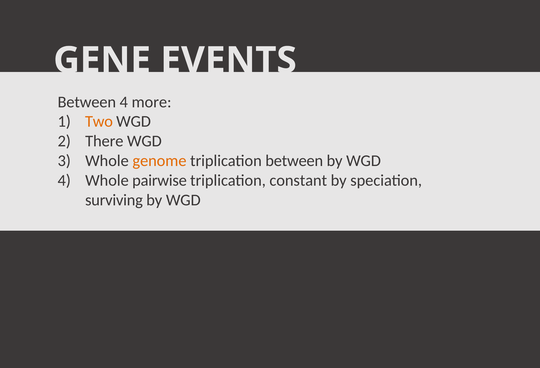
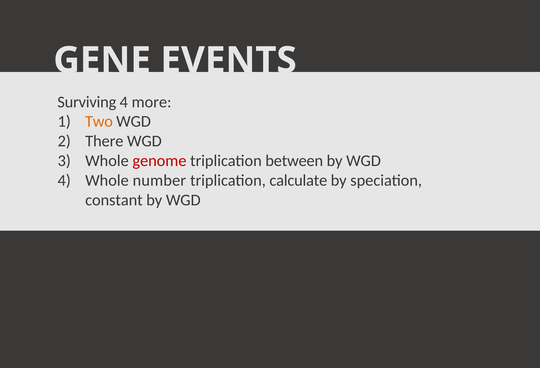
Between: Between -> Surviving (87, 102)
genome colour: orange -> red (159, 161)
pairwise: pairwise -> number (159, 180)
constant: constant -> calculate (298, 180)
surviving: surviving -> constant (114, 200)
